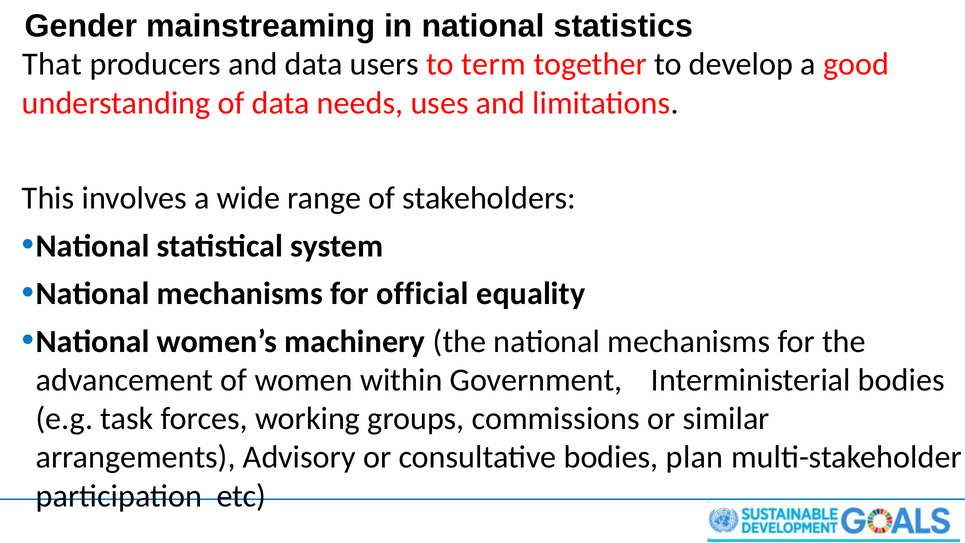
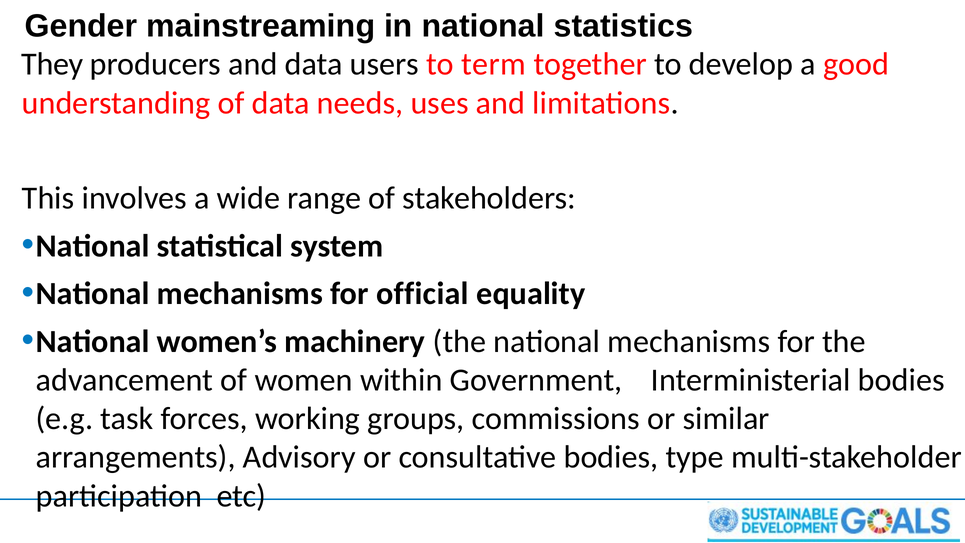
That: That -> They (52, 64)
plan: plan -> type (695, 457)
